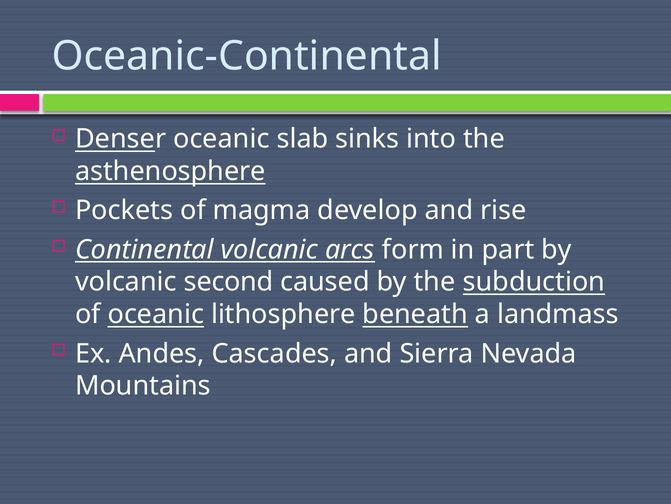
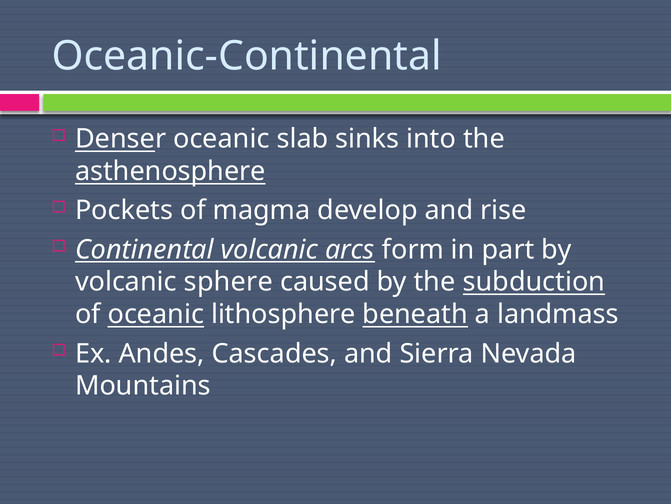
second: second -> sphere (228, 282)
